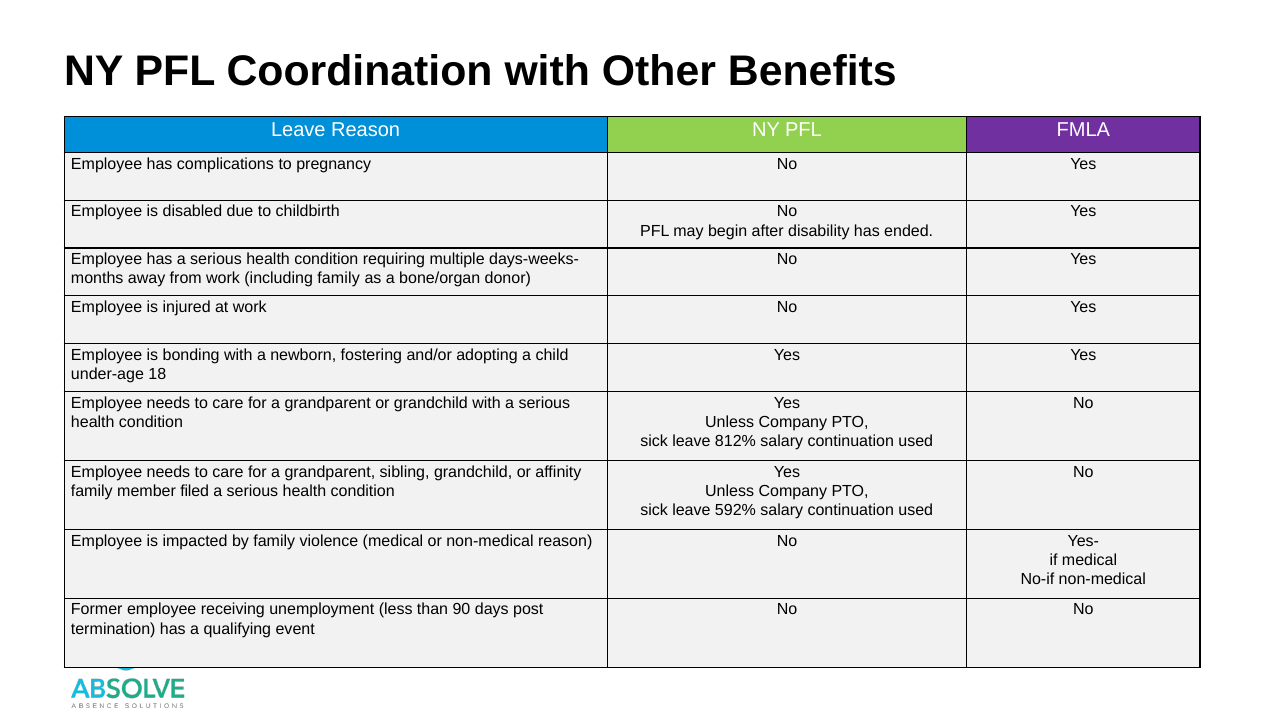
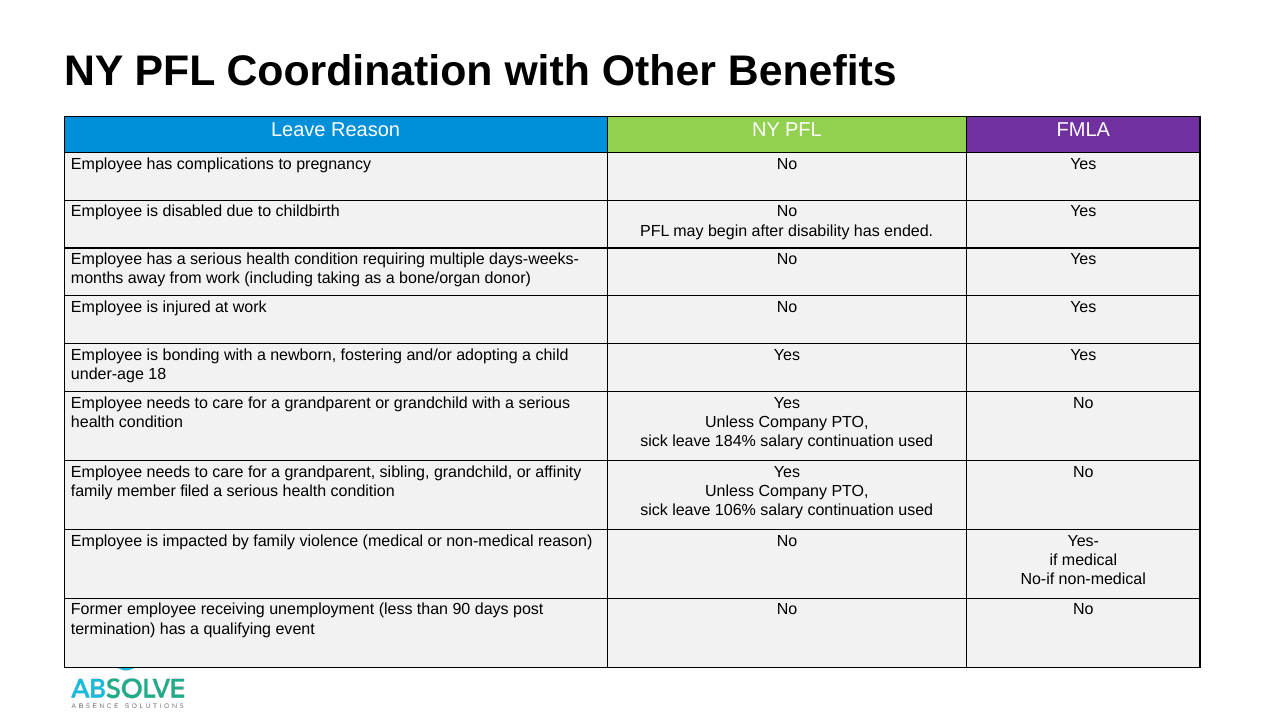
including family: family -> taking (339, 279)
812%: 812% -> 184% (735, 441)
592%: 592% -> 106% (735, 510)
